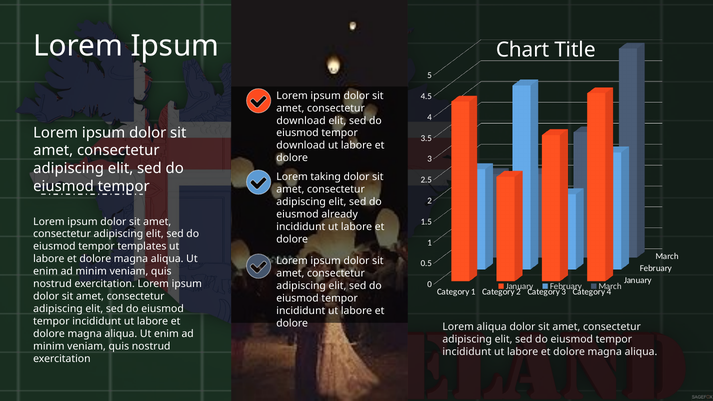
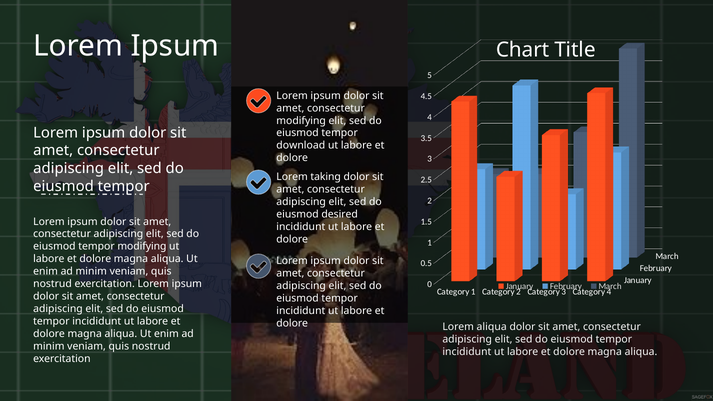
download: download -> modifying (301, 121)
already: already -> desired (340, 215)
tempor templates: templates -> modifying (142, 247)
